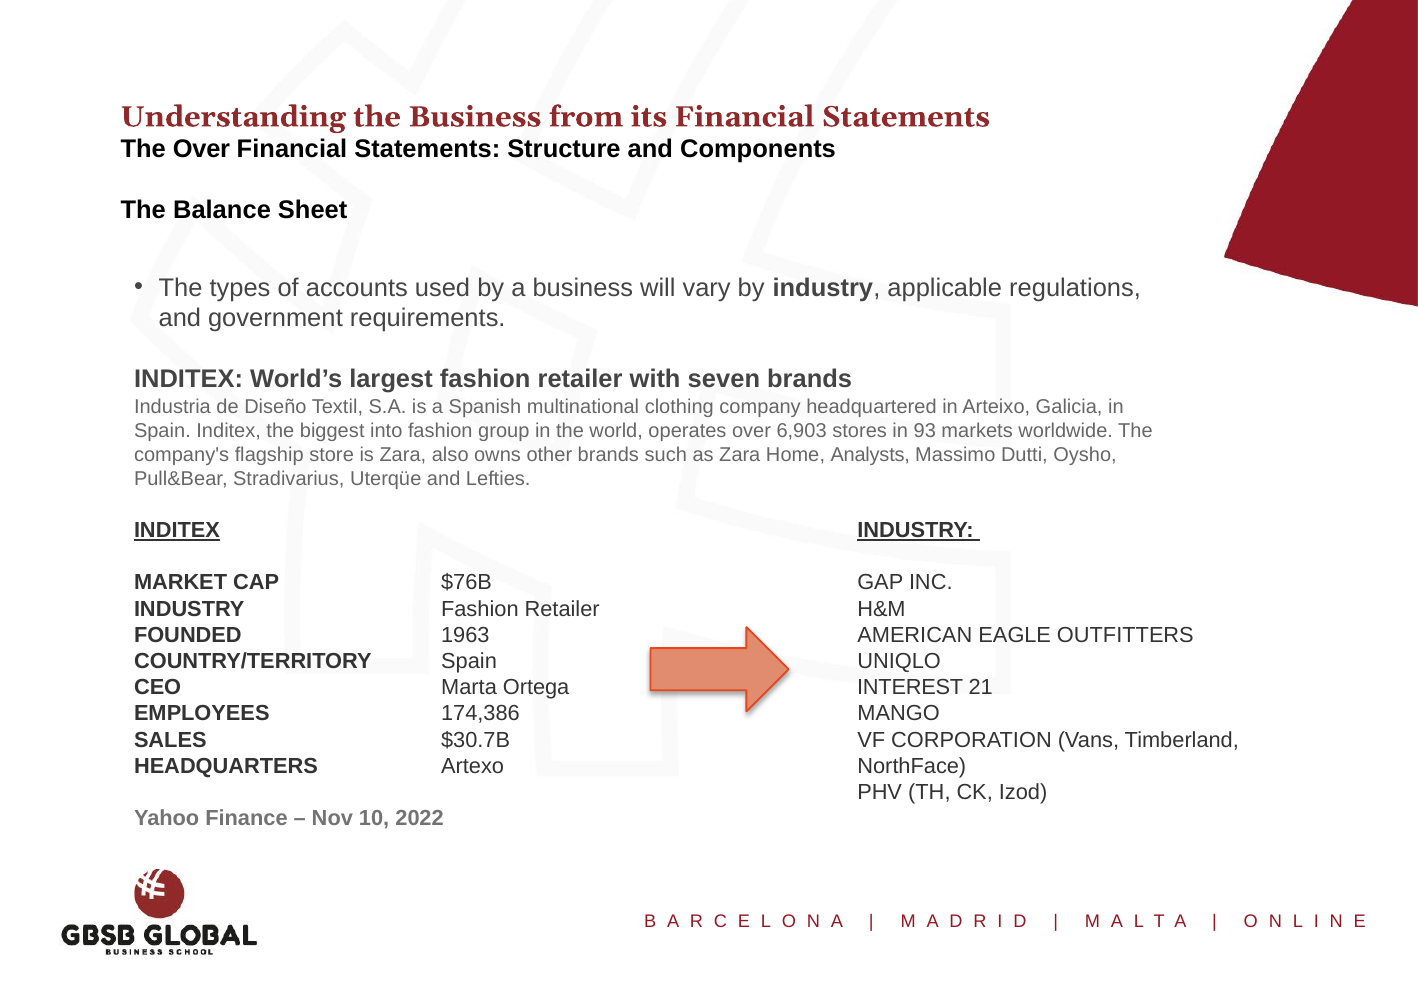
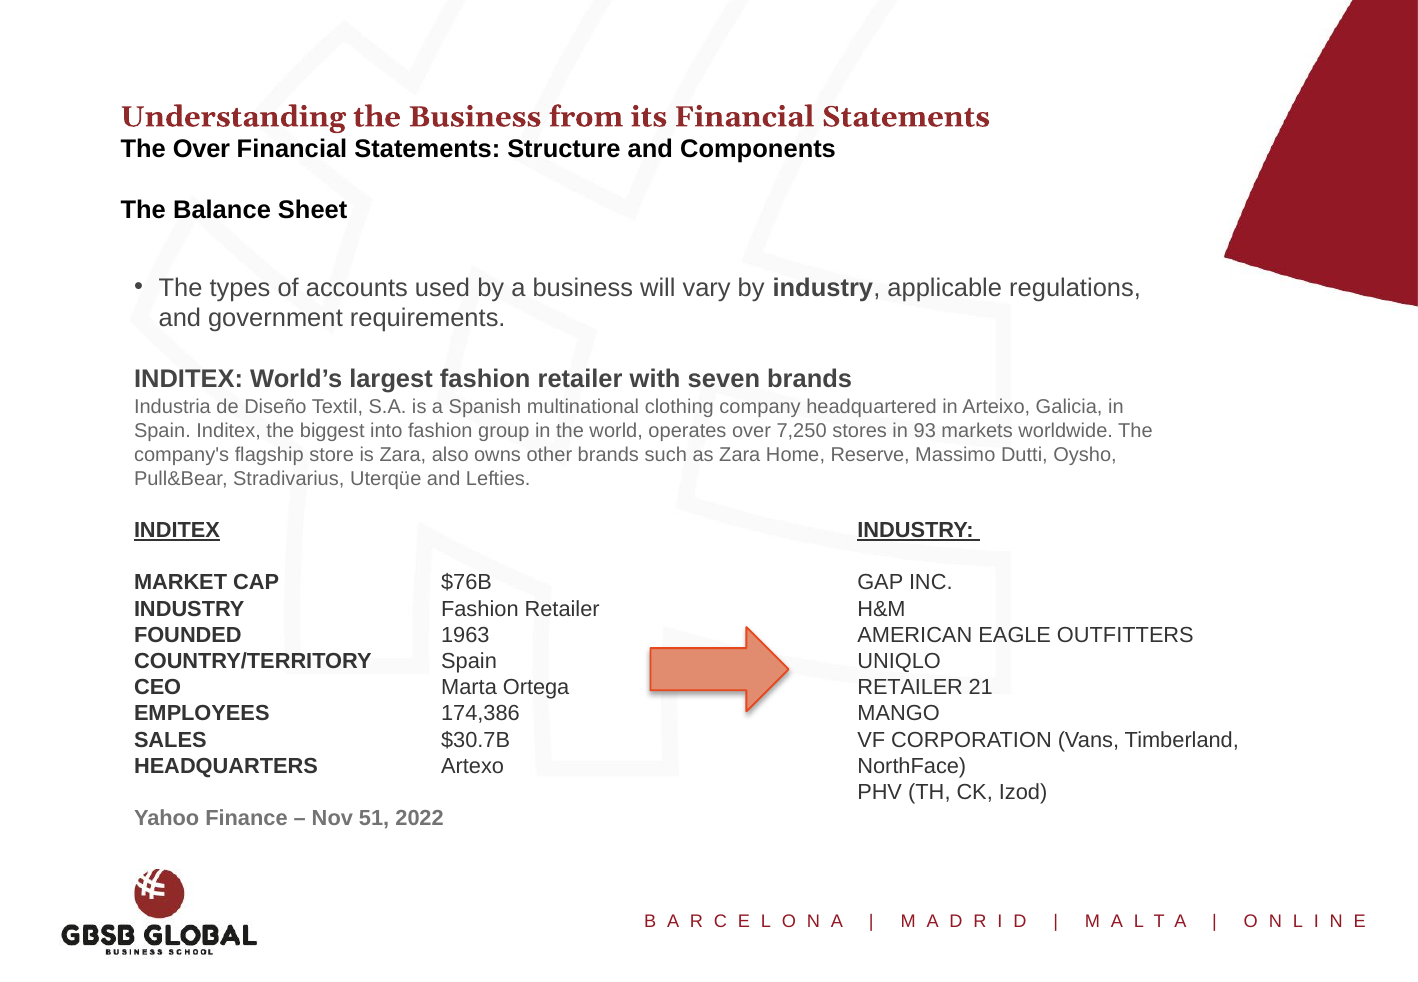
6,903: 6,903 -> 7,250 (802, 430)
Analysts: Analysts -> Reserve (870, 454)
INTEREST: INTEREST -> RETAILER (910, 687)
10: 10 -> 51 (374, 818)
